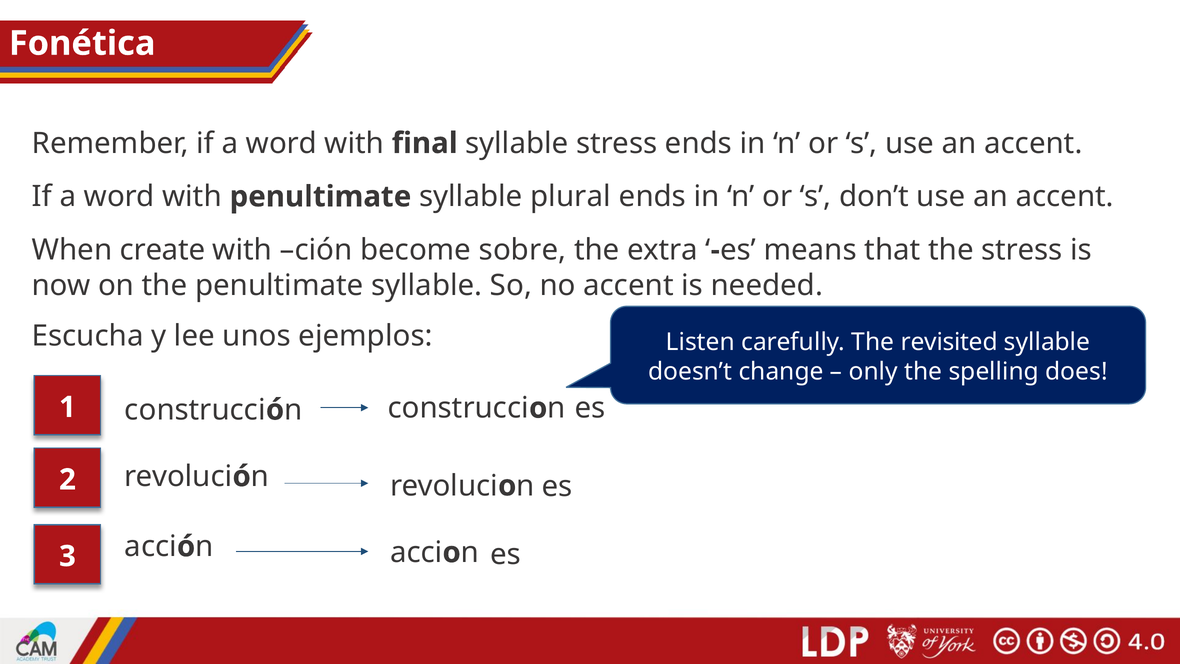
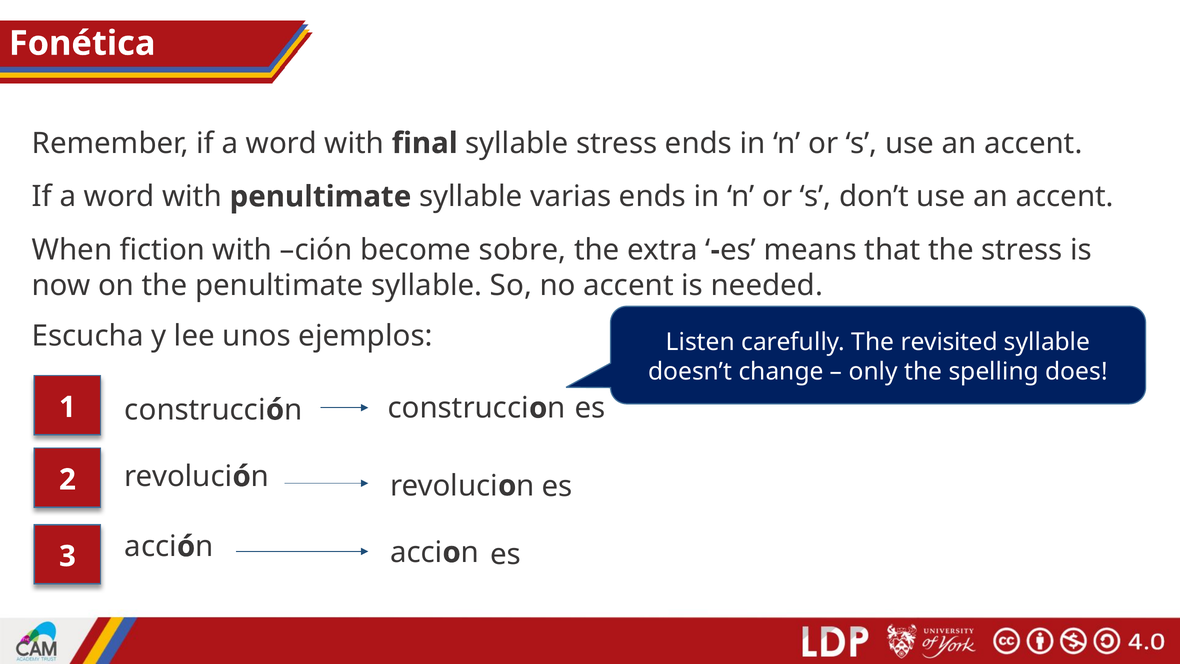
plural: plural -> varias (571, 197)
create: create -> fiction (162, 250)
